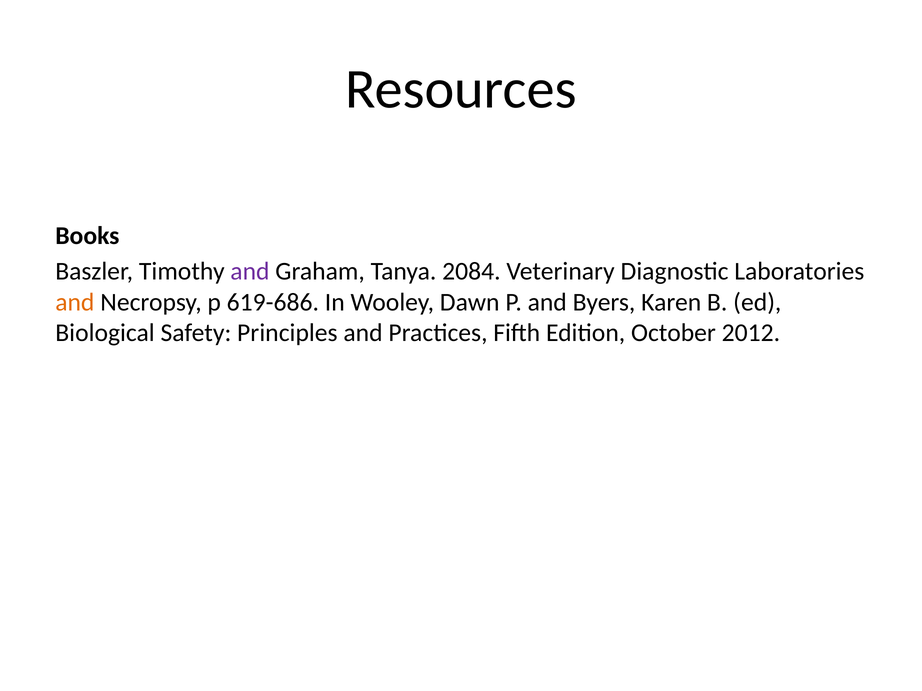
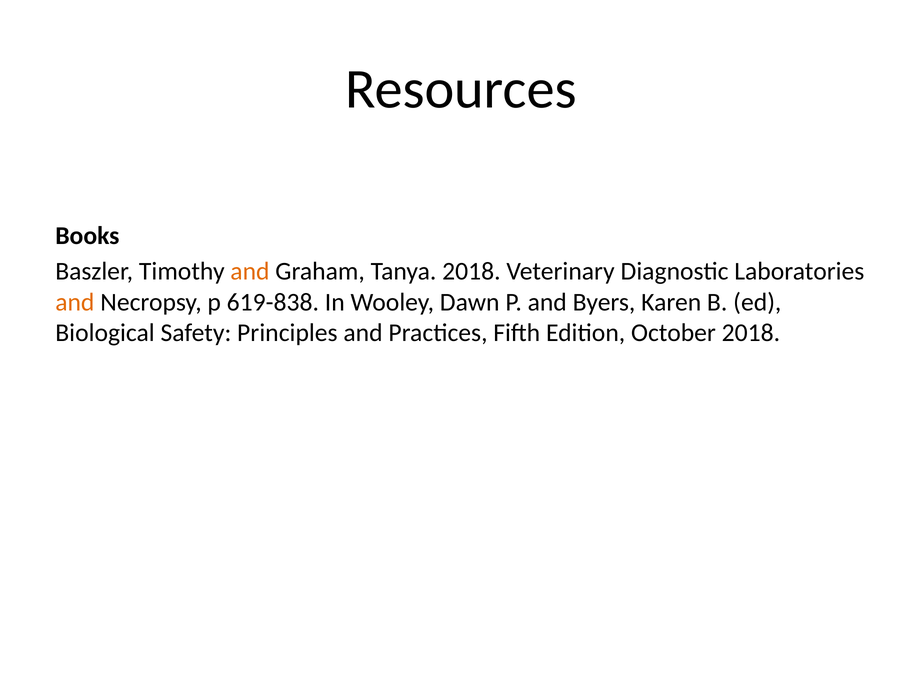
and colour: purple -> orange (250, 272)
Tanya 2084: 2084 -> 2018 (471, 272)
619-686: 619-686 -> 619-838 (273, 302)
October 2012: 2012 -> 2018 (751, 333)
